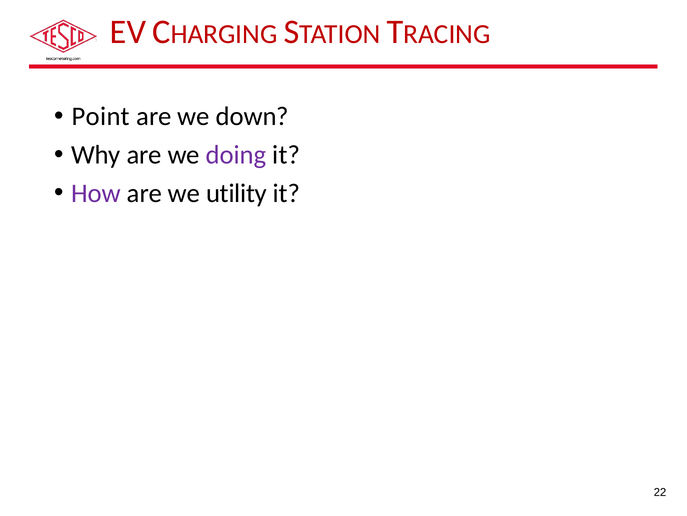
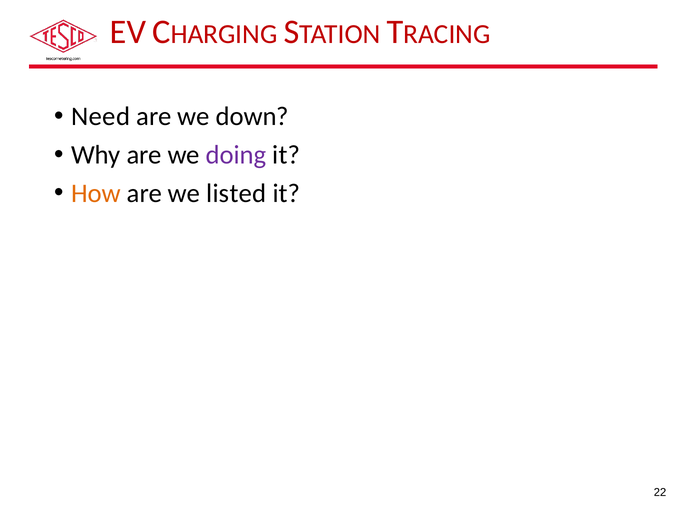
Point: Point -> Need (101, 116)
How colour: purple -> orange (96, 193)
utility: utility -> listed (236, 193)
